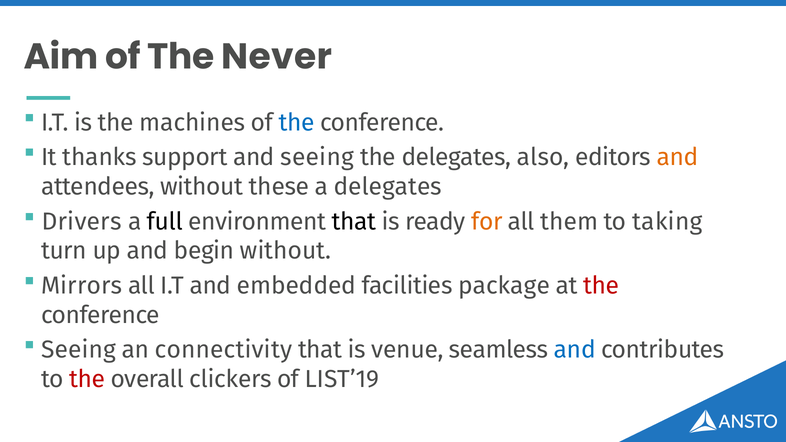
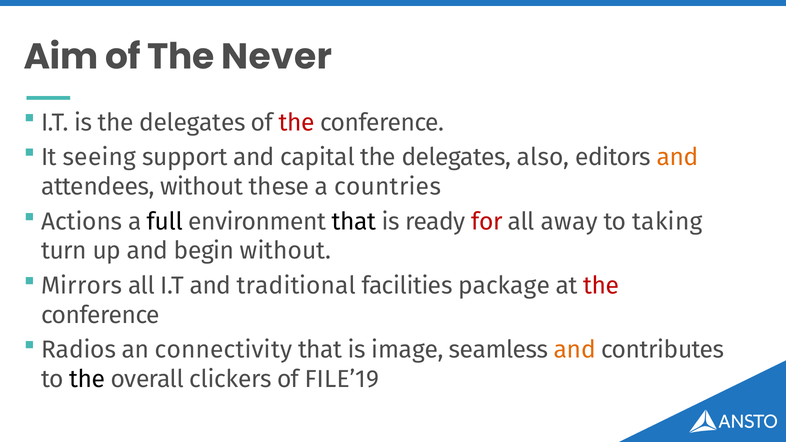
is the machines: machines -> delegates (192, 123)
the colour: blue -> red (297, 123)
thanks: thanks -> seeing (99, 157)
and seeing: seeing -> capital (317, 157)
a delegates: delegates -> countries (388, 187)
Drivers: Drivers -> Actions (82, 221)
for colour: orange -> red (487, 221)
them: them -> away (569, 221)
embedded: embedded -> traditional (296, 286)
Seeing: Seeing -> Radios (79, 350)
venue: venue -> image (408, 350)
and colour: blue -> orange (575, 350)
the colour: red -> black (87, 379)
LIST’19: LIST’19 -> FILE’19 (342, 379)
